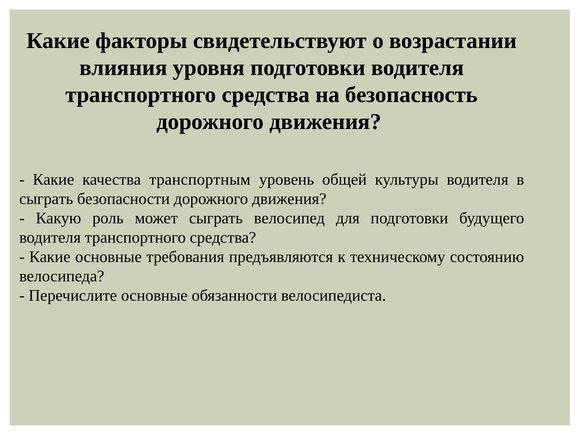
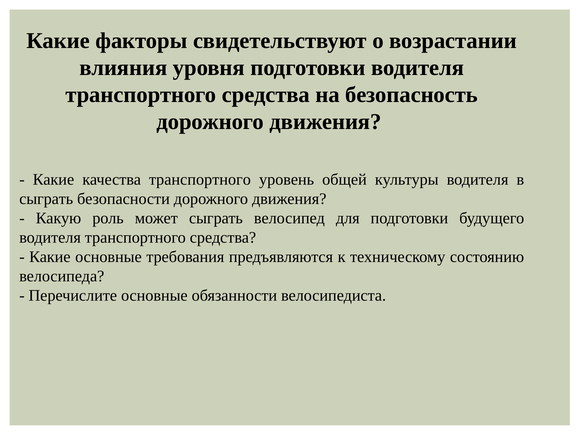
качества транспортным: транспортным -> транспортного (200, 179)
